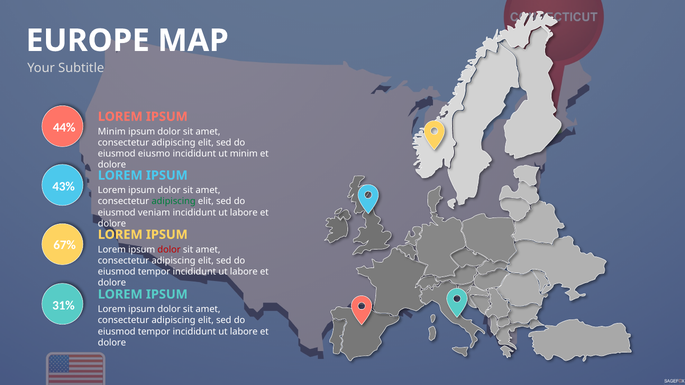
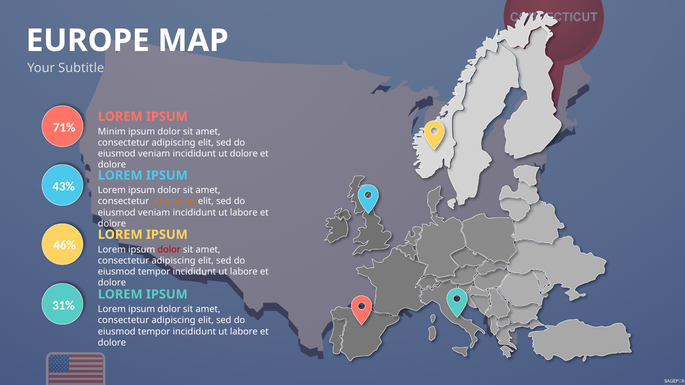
44%: 44% -> 71% (64, 128)
eiusmo: eiusmo -> veniam (154, 154)
ut minim: minim -> dolore (244, 154)
adipiscing colour: green -> orange (174, 202)
67%: 67% -> 46% (65, 245)
